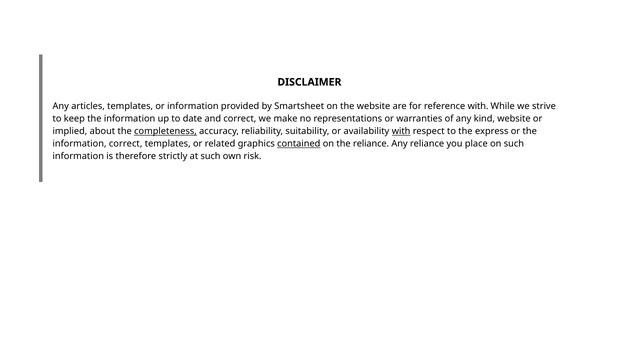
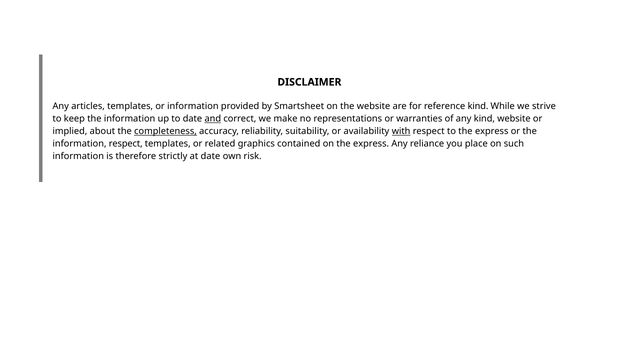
reference with: with -> kind (478, 106)
and underline: none -> present (213, 119)
information correct: correct -> respect (126, 144)
contained underline: present -> none (299, 144)
on the reliance: reliance -> express (371, 144)
at such: such -> date (210, 156)
